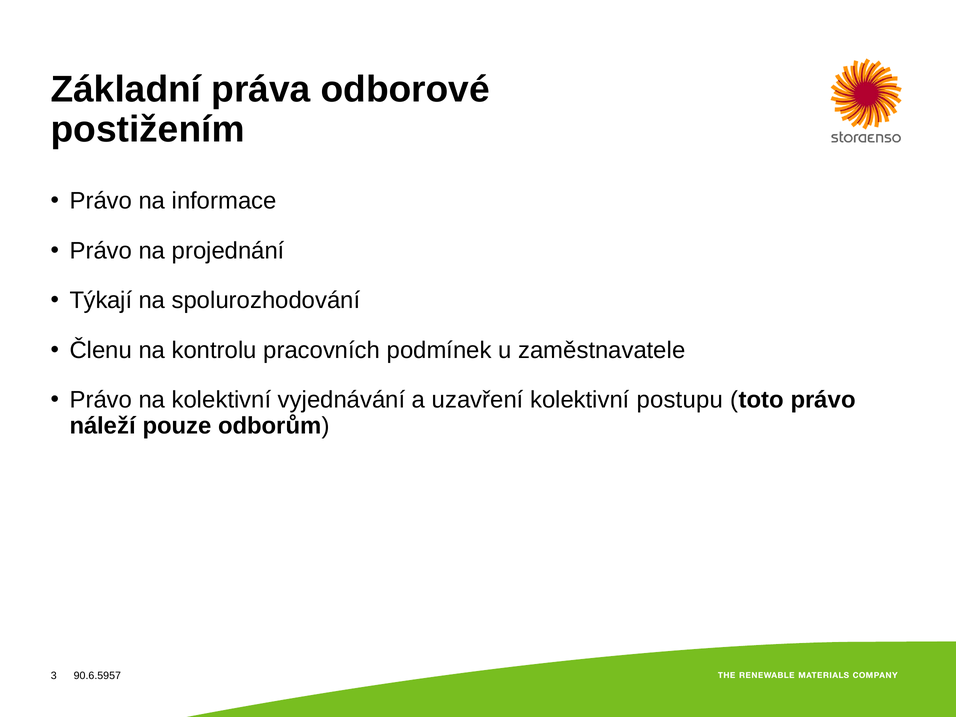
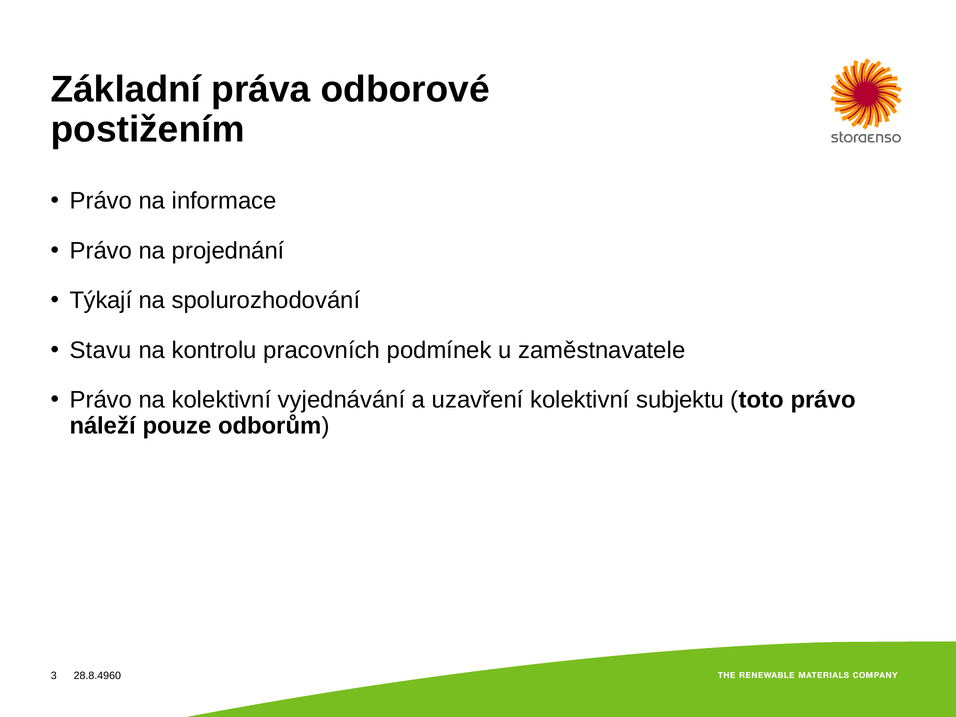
Členu: Členu -> Stavu (101, 350)
postupu: postupu -> subjektu (680, 400)
90.6.5957: 90.6.5957 -> 28.8.4960 (97, 676)
